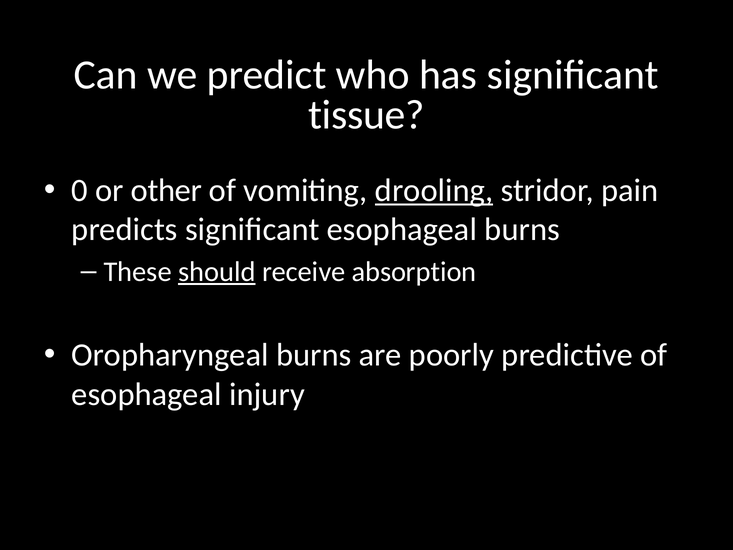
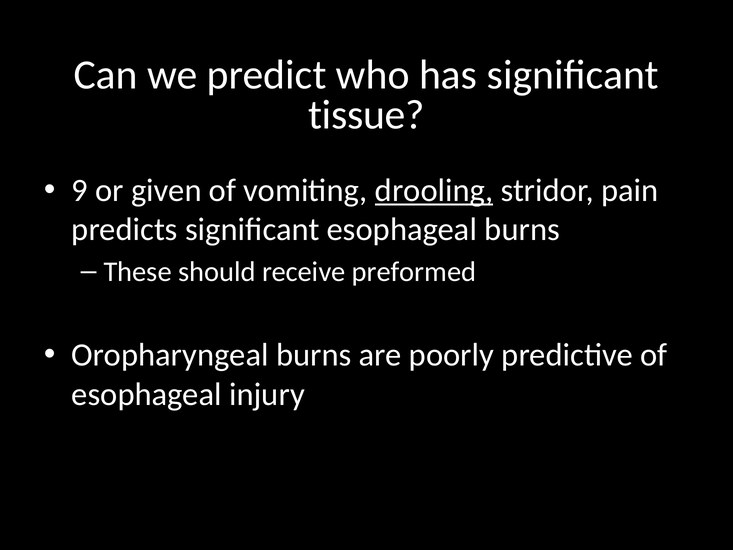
0: 0 -> 9 (80, 190)
other: other -> given (166, 190)
should underline: present -> none (217, 272)
absorption: absorption -> preformed (414, 272)
